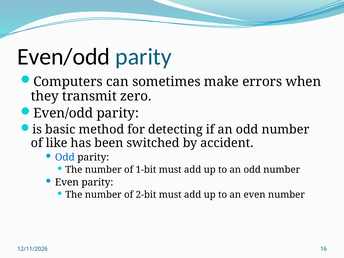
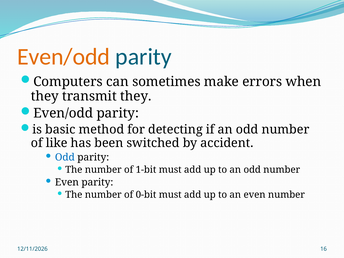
Even/odd colour: black -> orange (64, 57)
transmit zero: zero -> they (136, 96)
2-bit: 2-bit -> 0-bit (146, 195)
